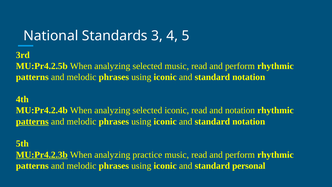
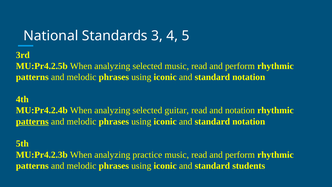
selected iconic: iconic -> guitar (177, 110)
MU:Pr4.2.3b underline: present -> none (42, 155)
personal: personal -> students (249, 166)
